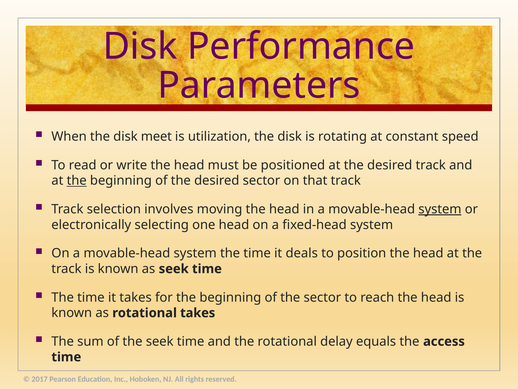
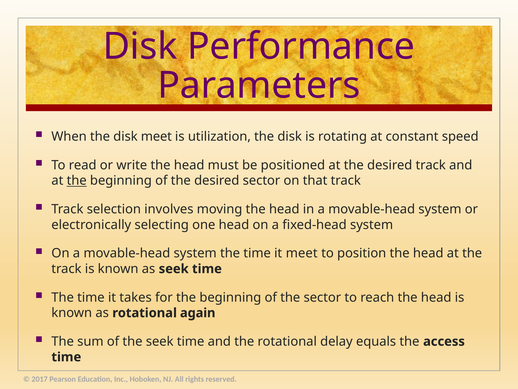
system underline: present -> none (440, 209)
it deals: deals -> meet (302, 253)
rotational takes: takes -> again (198, 313)
